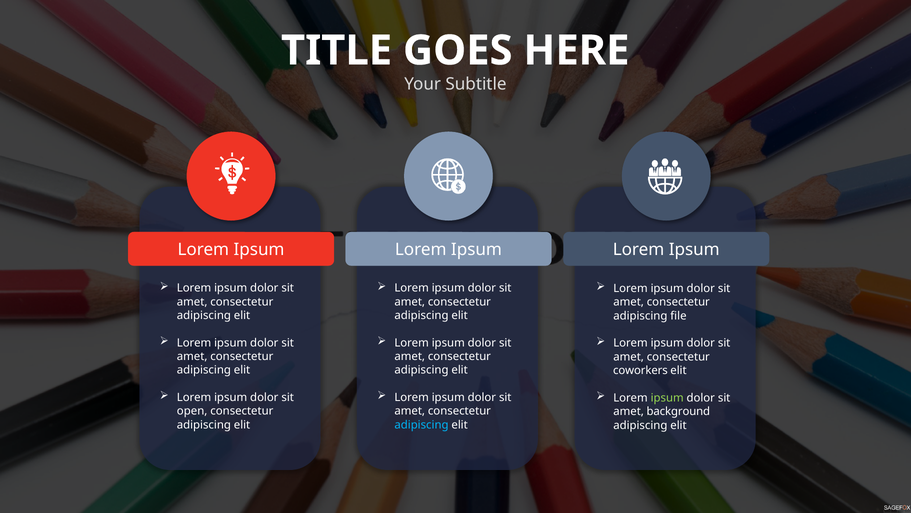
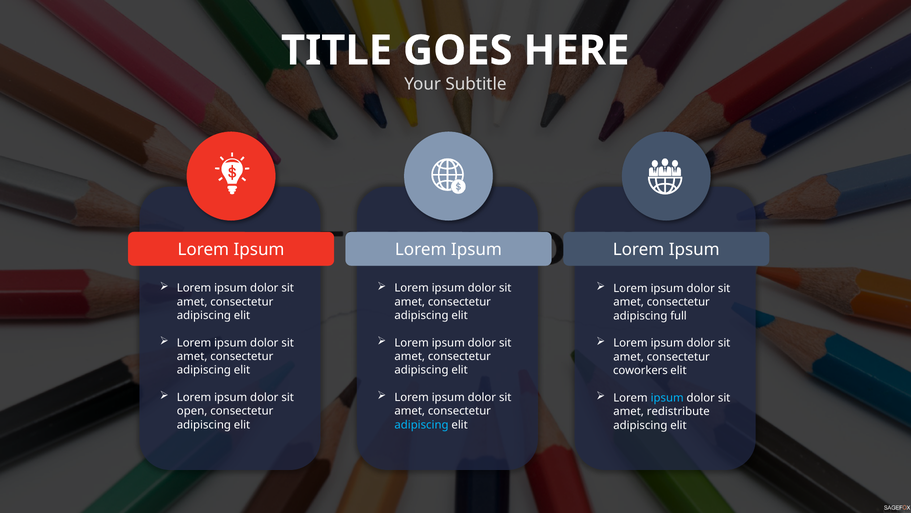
file: file -> full (679, 315)
ipsum colour: light green -> light blue (667, 397)
background: background -> redistribute (678, 411)
